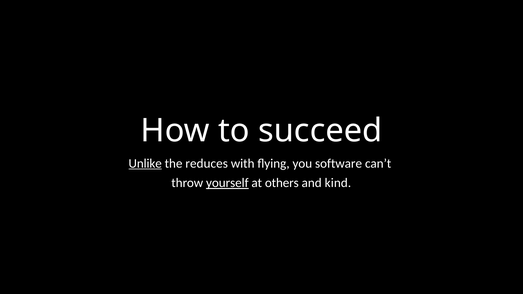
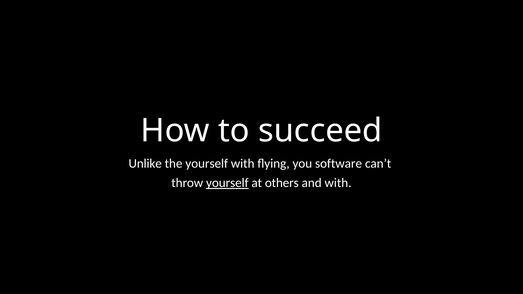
Unlike underline: present -> none (145, 163)
the reduces: reduces -> yourself (207, 163)
and kind: kind -> with (338, 183)
